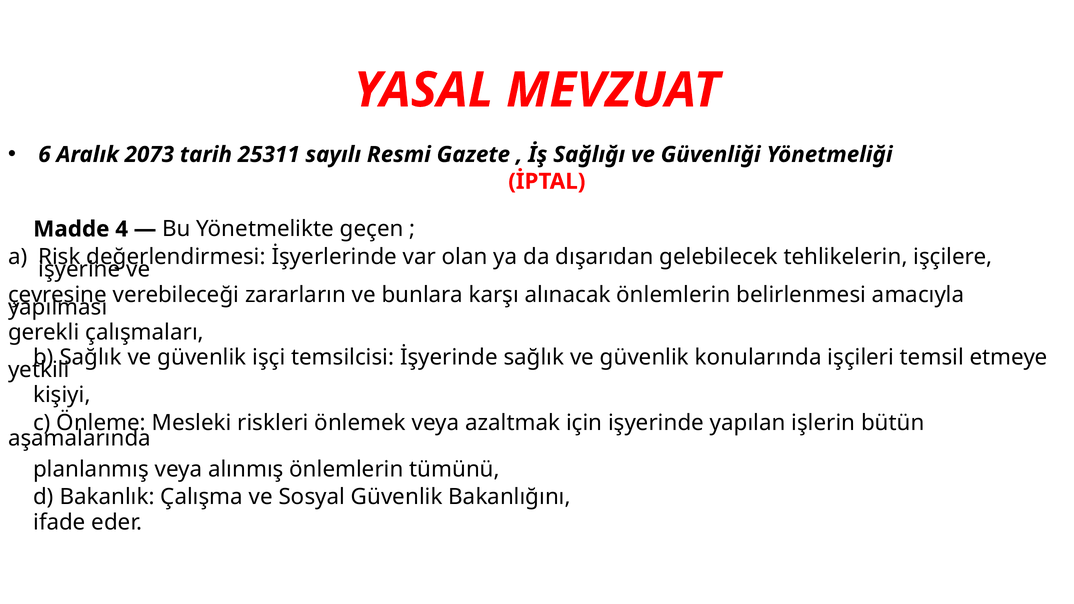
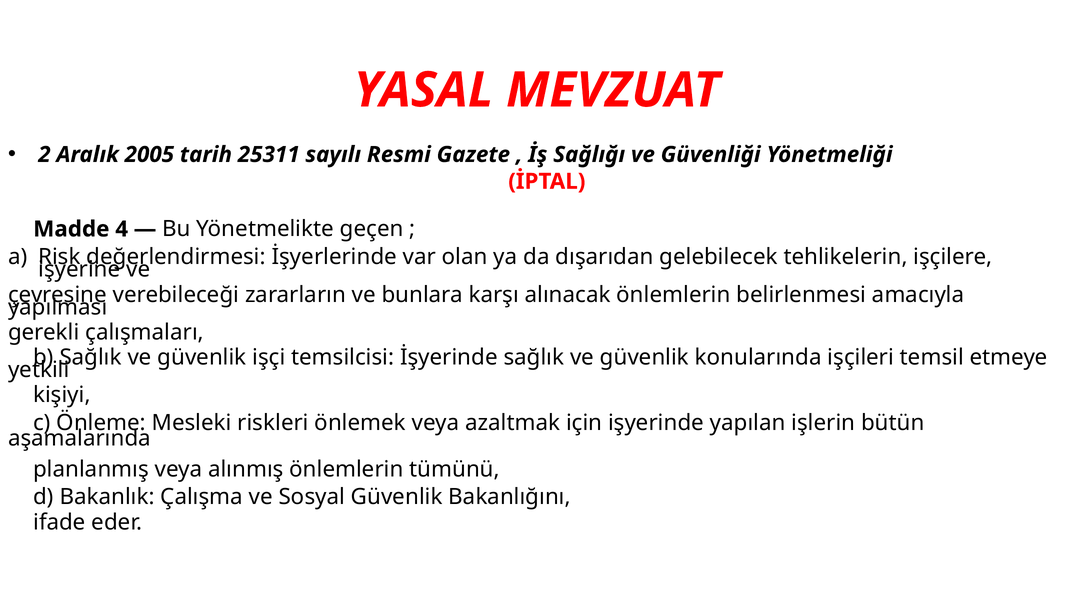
6: 6 -> 2 (44, 155)
2073: 2073 -> 2005 (149, 155)
